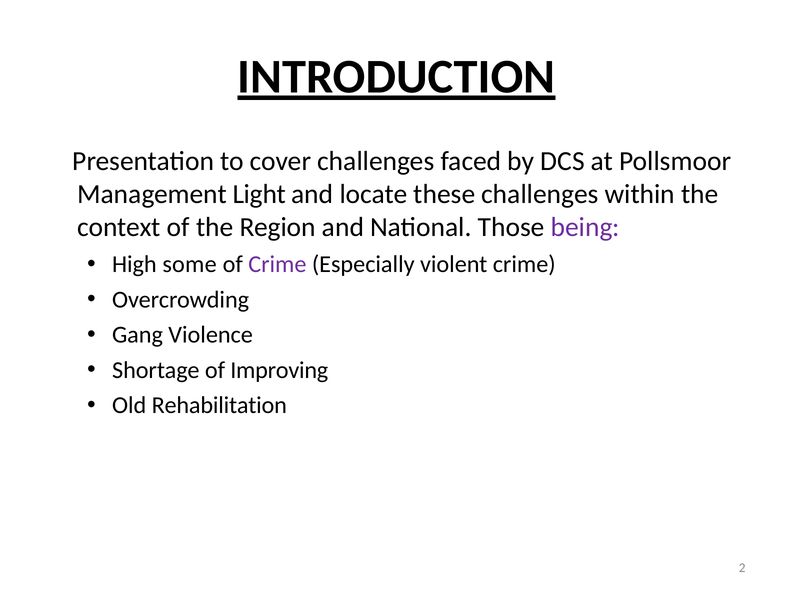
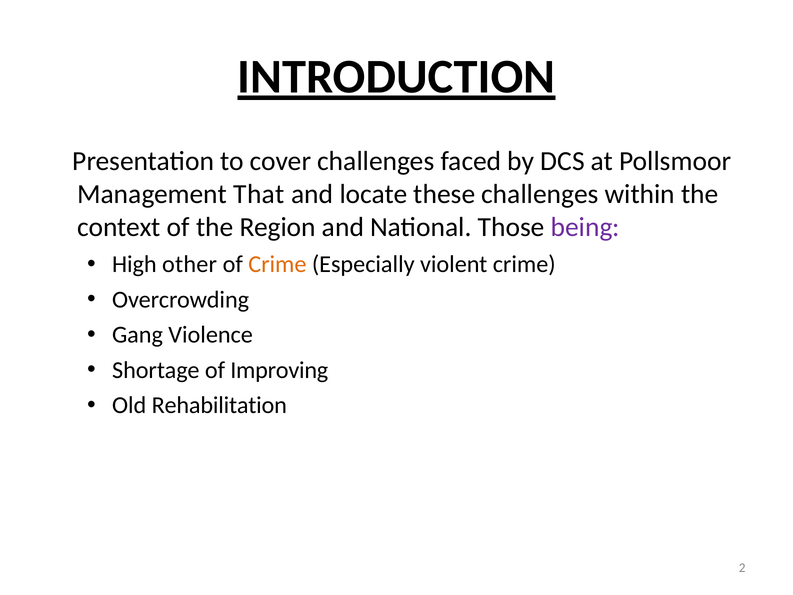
Light: Light -> That (259, 194)
some: some -> other (190, 264)
Crime colour: purple -> orange (277, 264)
